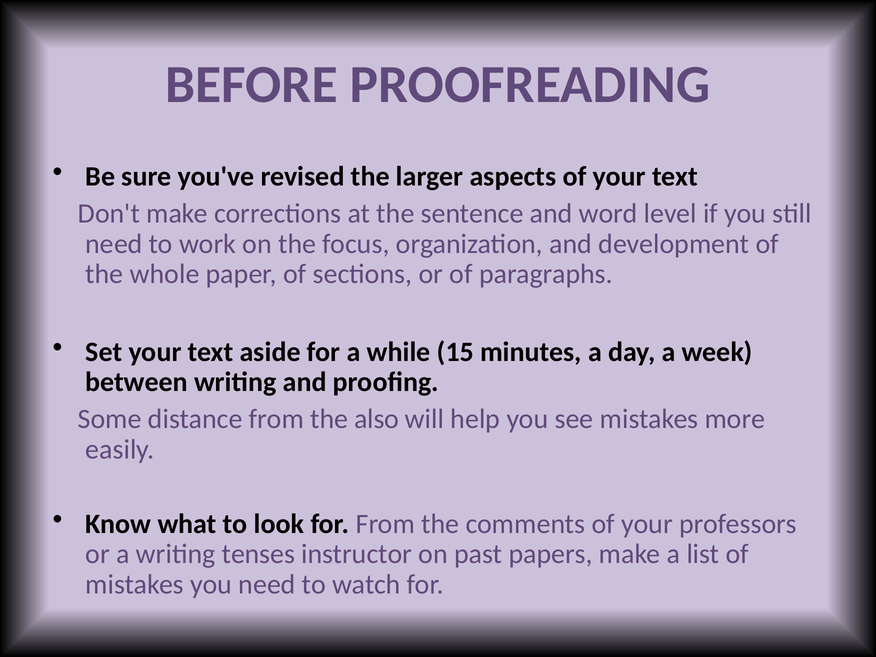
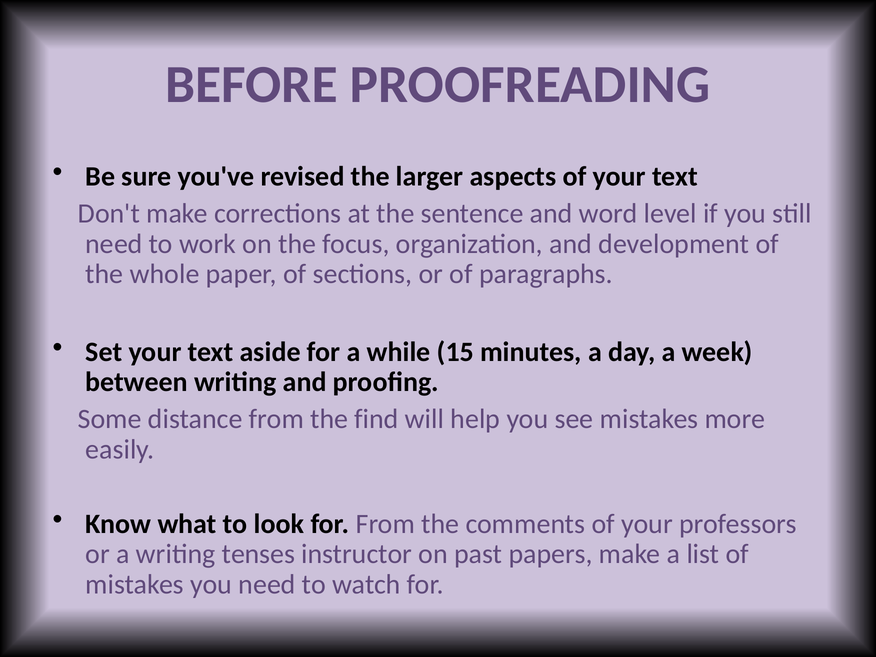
also: also -> find (377, 419)
